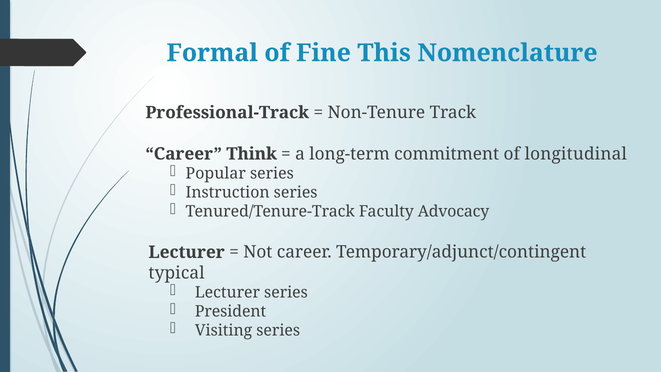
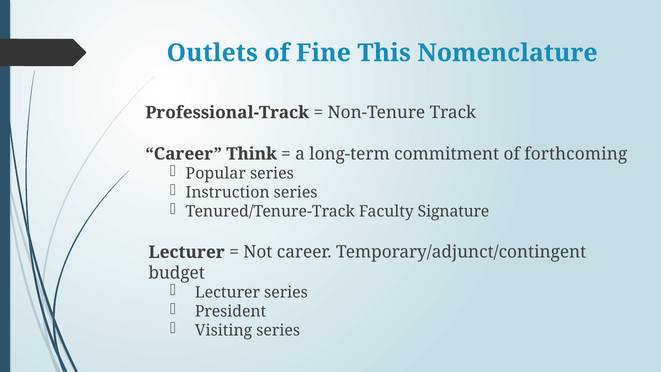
Formal: Formal -> Outlets (212, 53)
longitudinal: longitudinal -> forthcoming (576, 154)
Advocacy: Advocacy -> Signature (454, 211)
typical: typical -> budget (177, 273)
